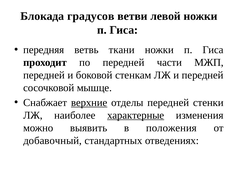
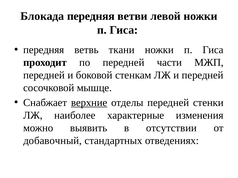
Блокада градусов: градусов -> передняя (91, 16)
характерные underline: present -> none (136, 116)
положения: положения -> отсутствии (171, 128)
